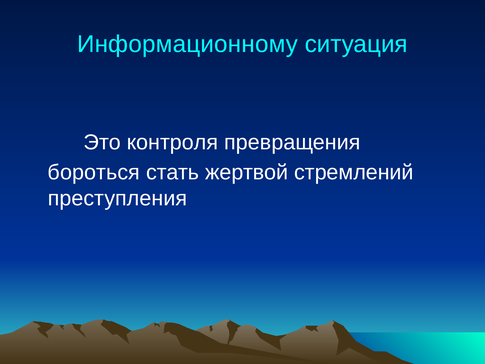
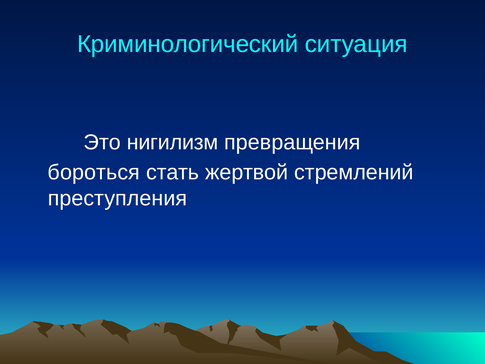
Информационному: Информационному -> Криминологический (188, 44)
контроля: контроля -> нигилизм (173, 142)
